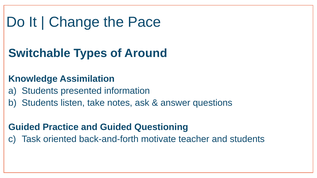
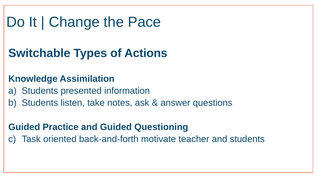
Around: Around -> Actions (146, 53)
